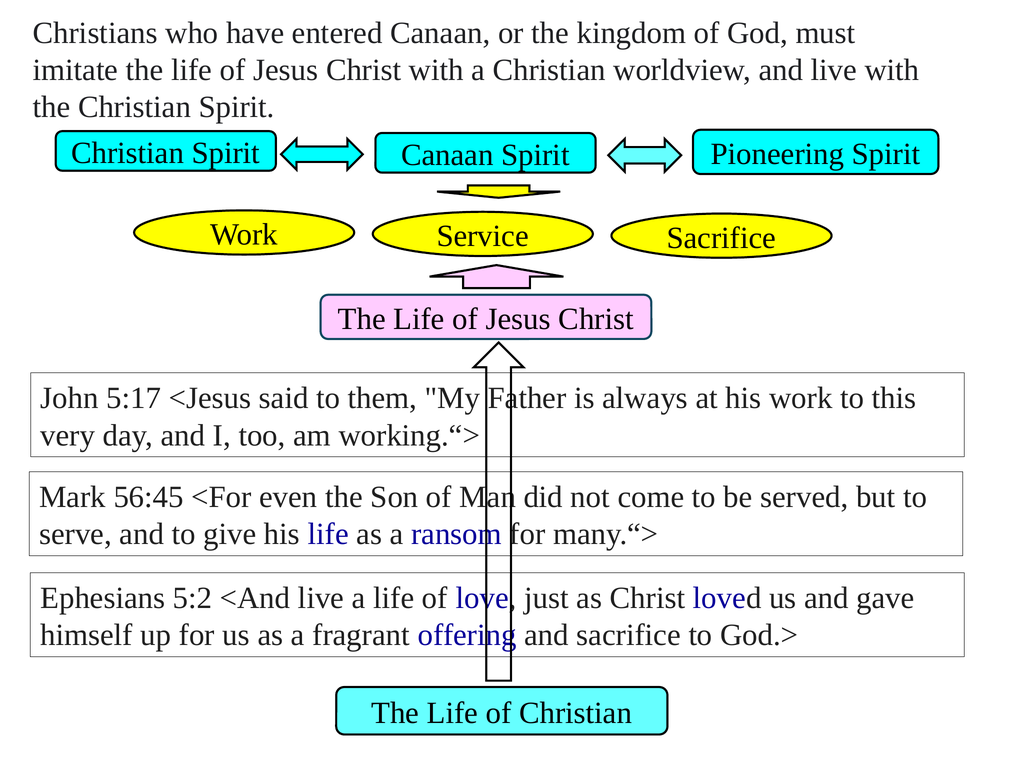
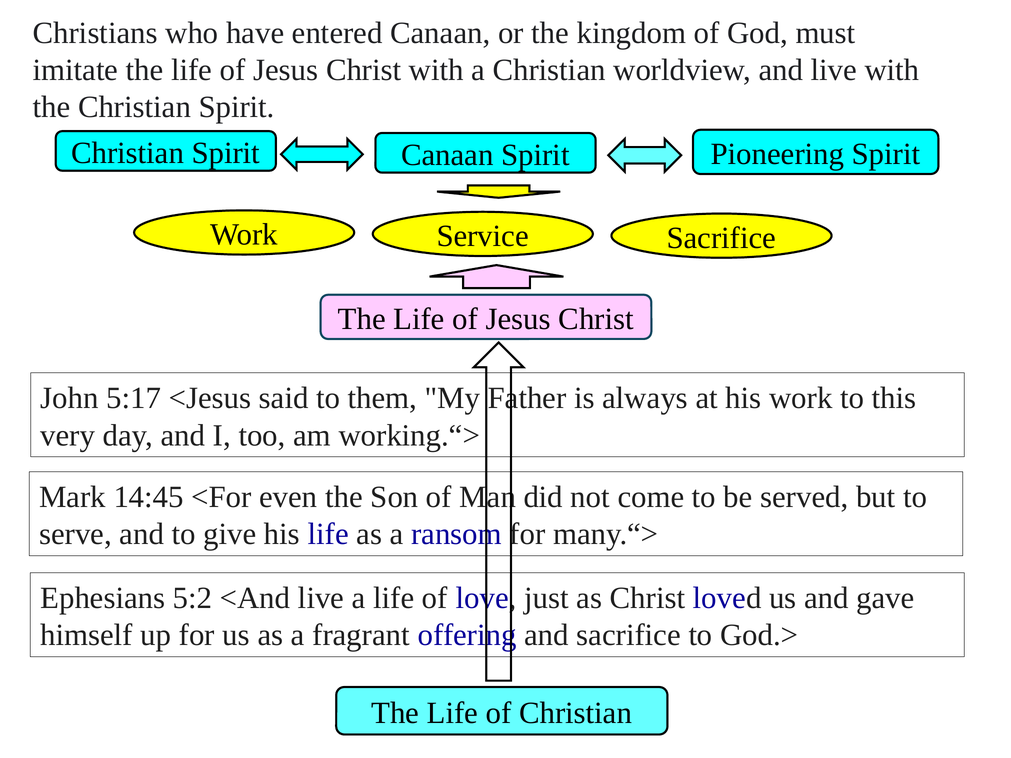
56:45: 56:45 -> 14:45 (149, 497)
